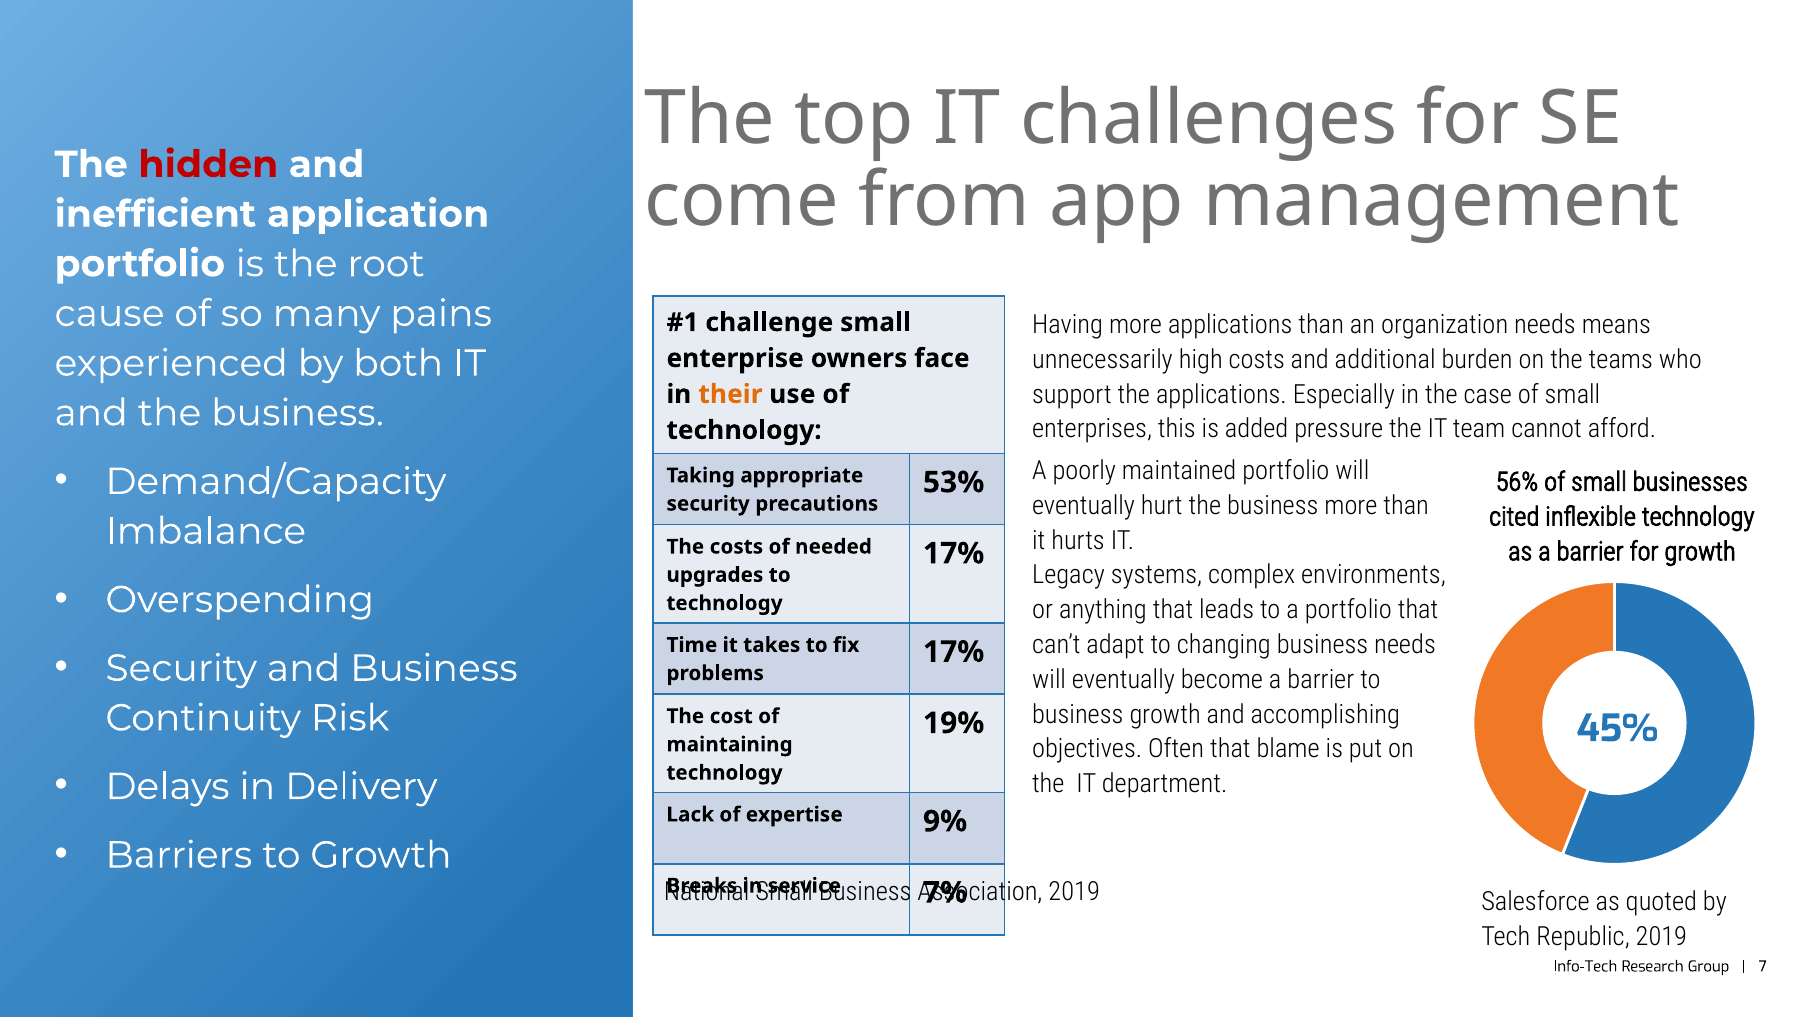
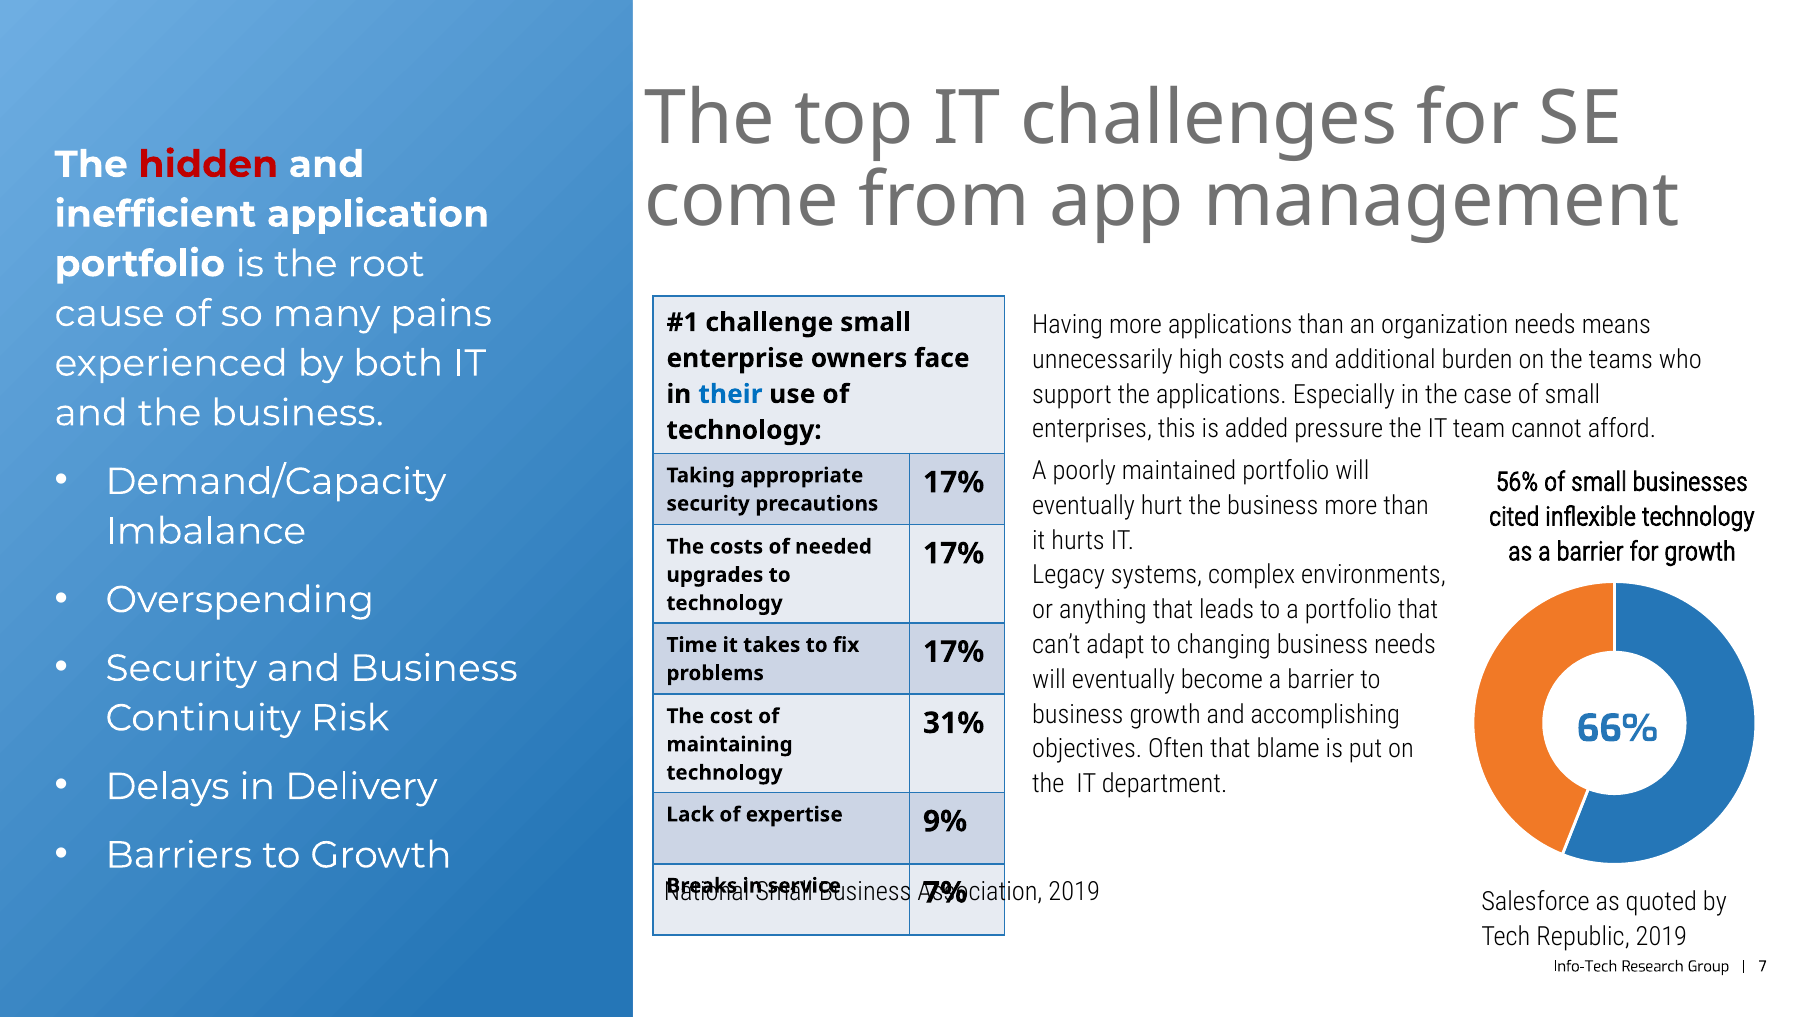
their colour: orange -> blue (730, 394)
53%: 53% -> 17% (954, 483)
45%: 45% -> 66% (1617, 729)
19%: 19% -> 31% (954, 723)
